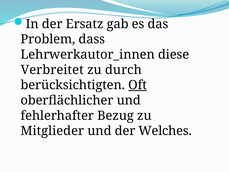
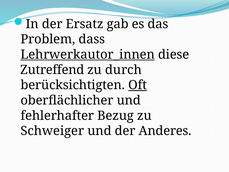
Lehrwerkautor_innen underline: none -> present (88, 54)
Verbreitet: Verbreitet -> Zutreffend (52, 70)
Mitglieder: Mitglieder -> Schweiger (52, 131)
Welches: Welches -> Anderes (165, 131)
